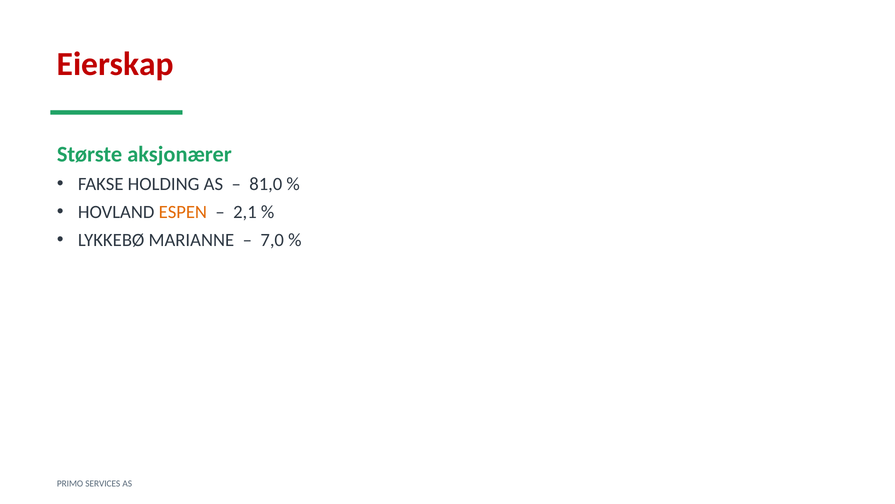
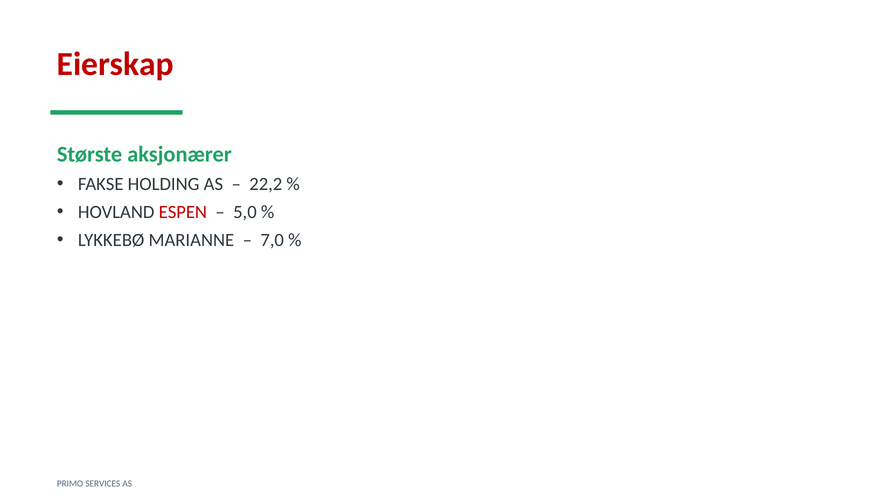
81,0: 81,0 -> 22,2 (266, 184)
ESPEN colour: orange -> red (183, 212)
2,1: 2,1 -> 5,0 (245, 212)
